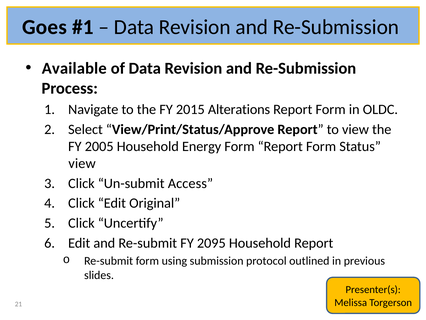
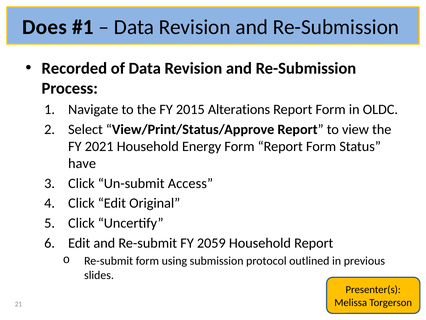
Goes: Goes -> Does (45, 27)
Available: Available -> Recorded (74, 68)
2005: 2005 -> 2021 (99, 146)
view: view -> have (82, 163)
2095: 2095 -> 2059 (211, 243)
